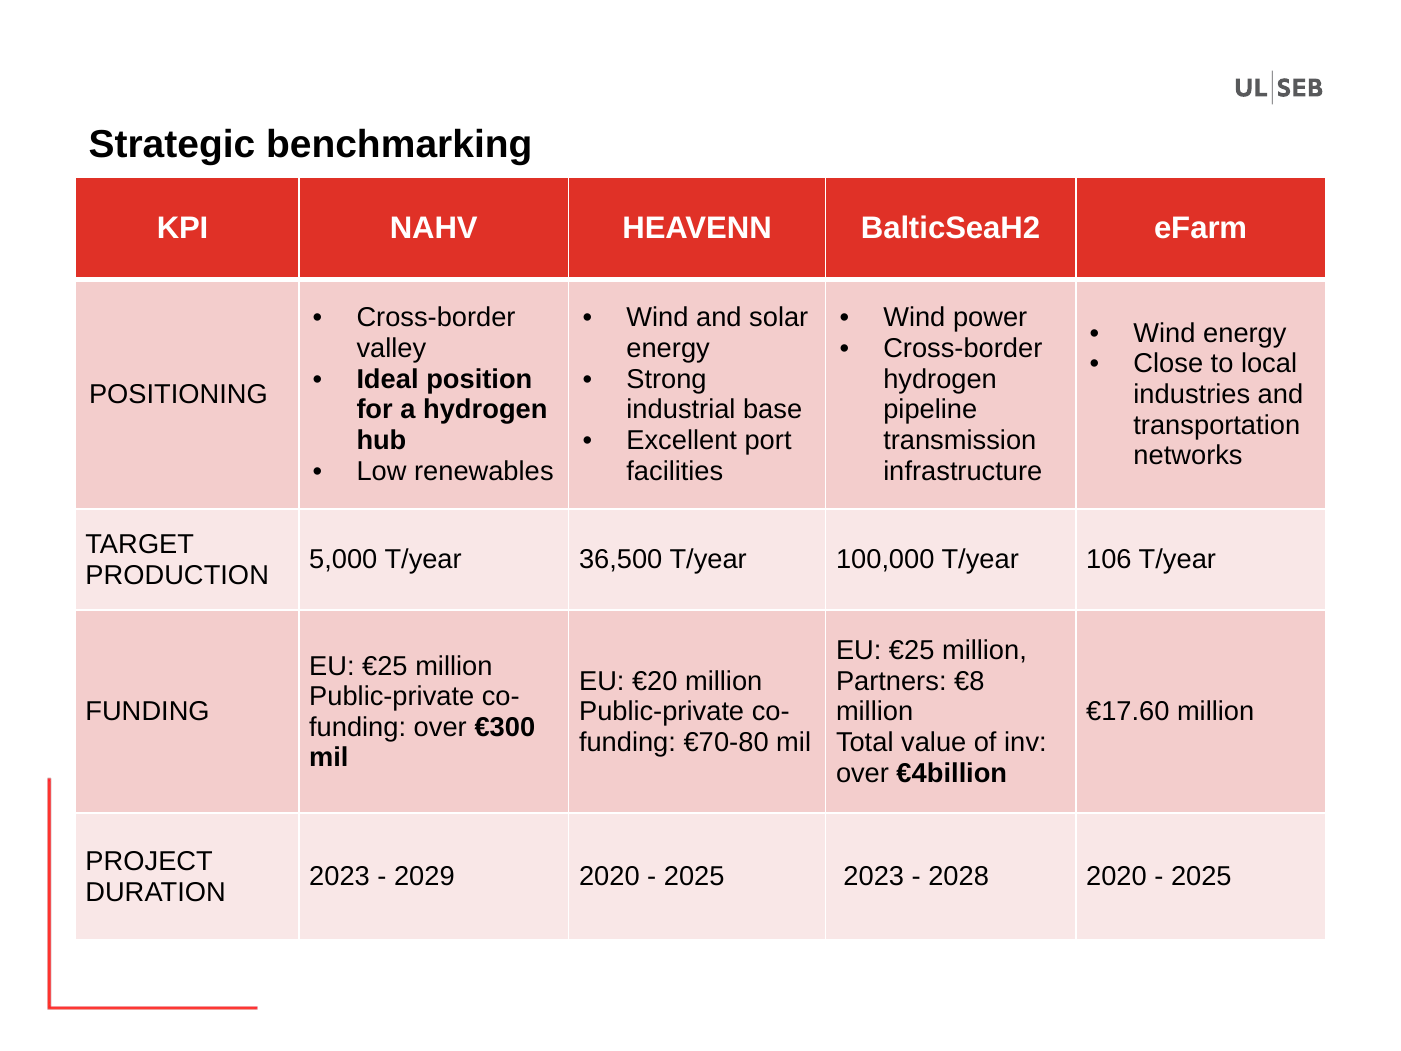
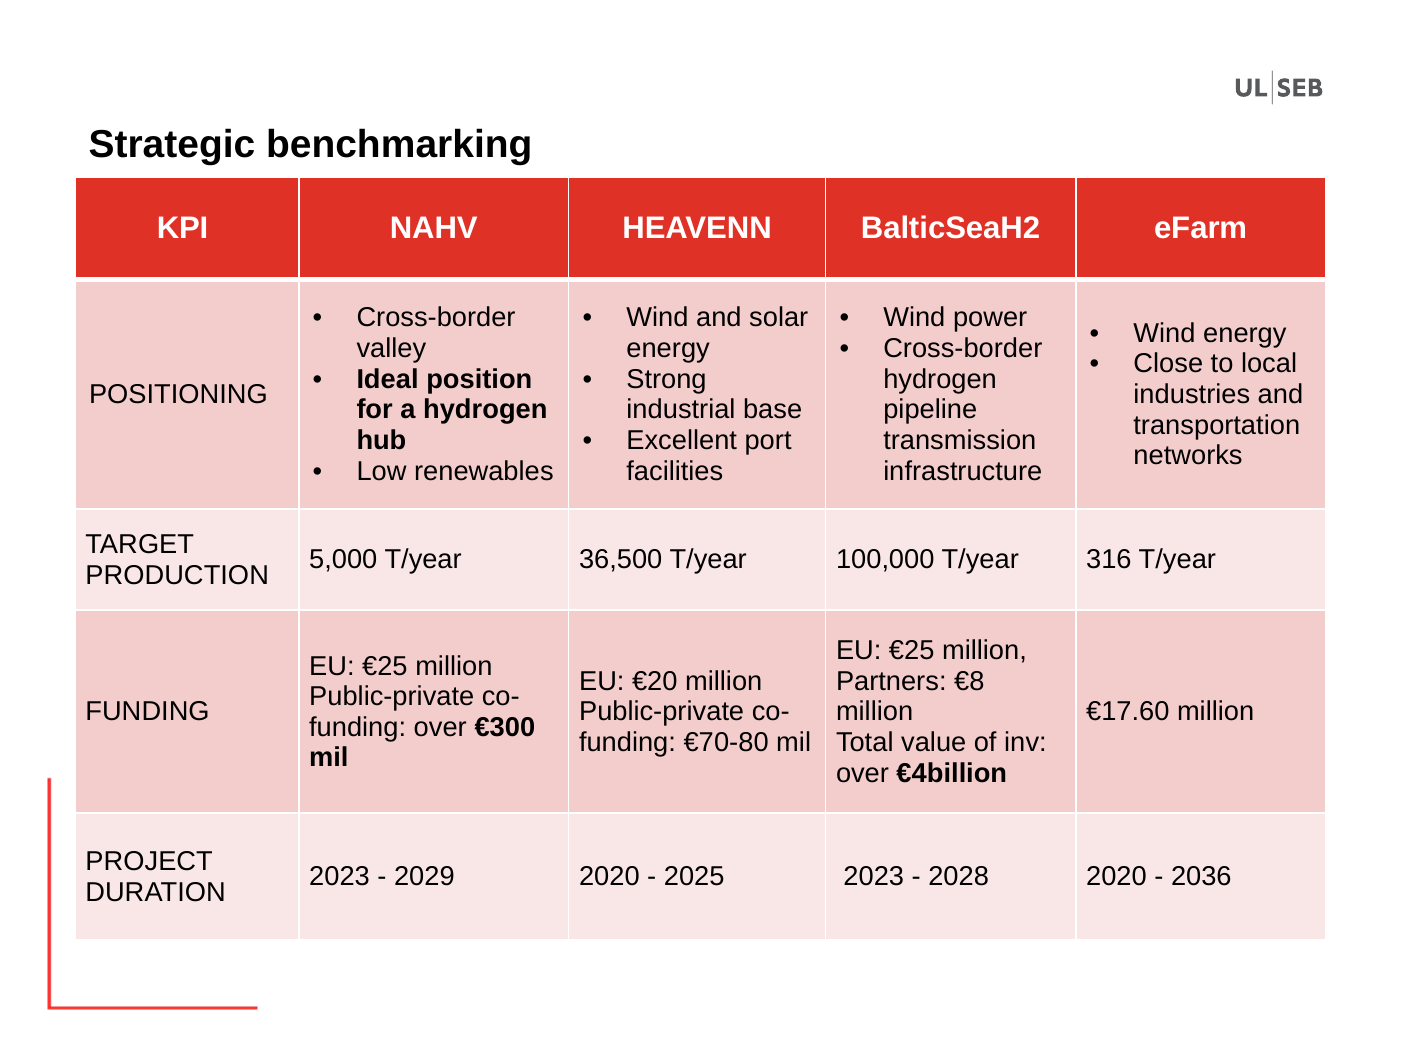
106: 106 -> 316 (1109, 560)
2025: 2025 -> 2036 (1201, 877)
